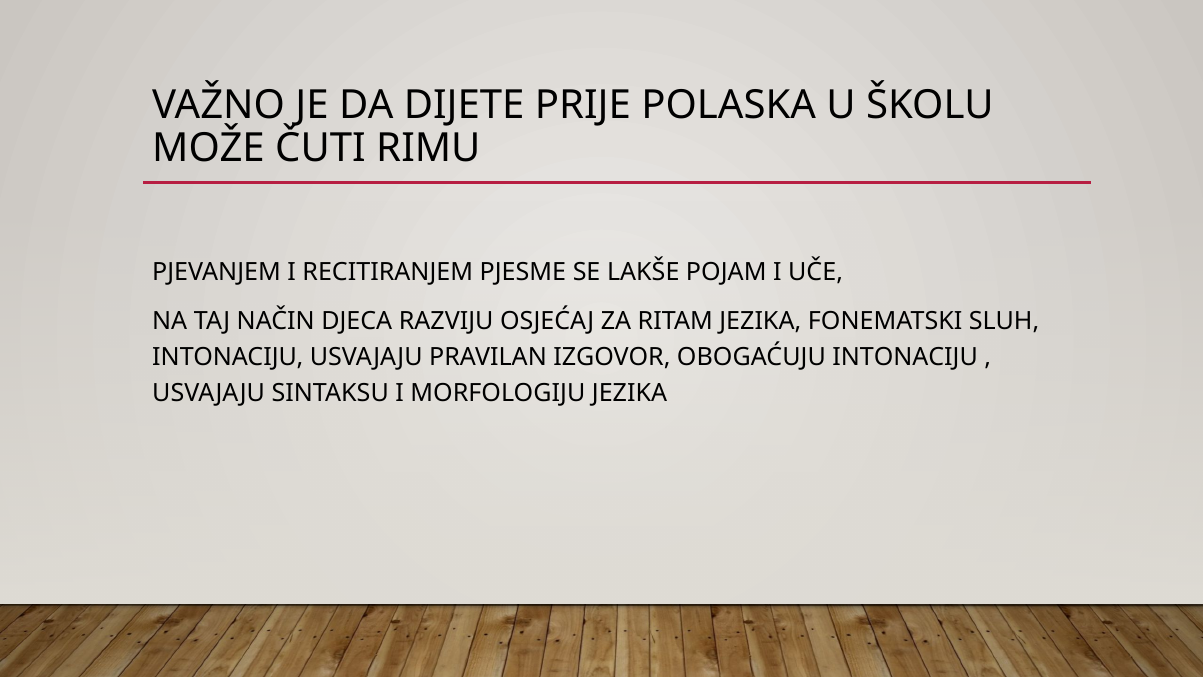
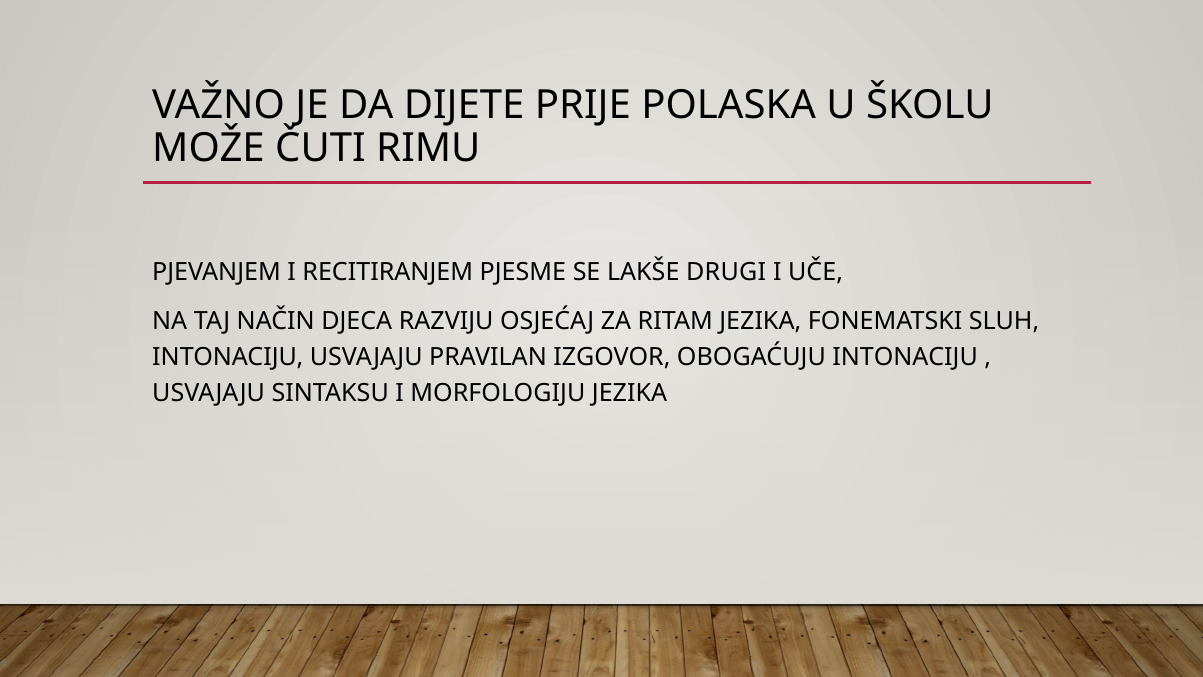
POJAM: POJAM -> DRUGI (726, 272)
